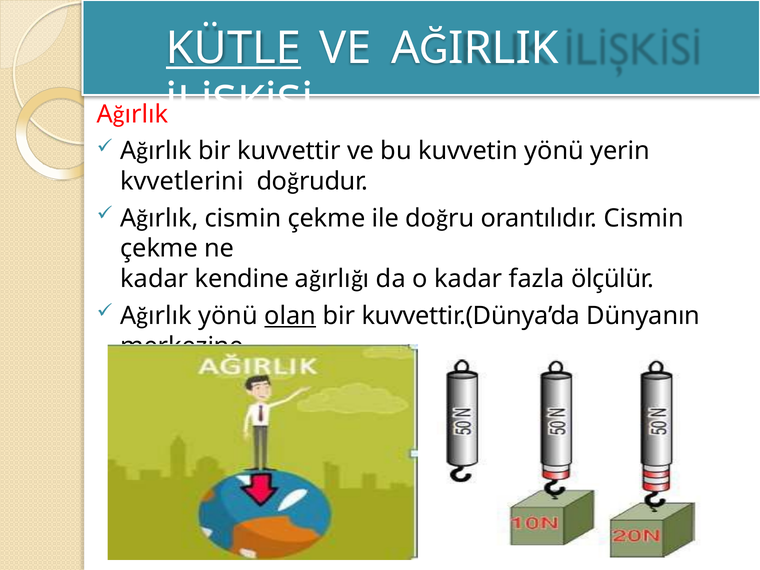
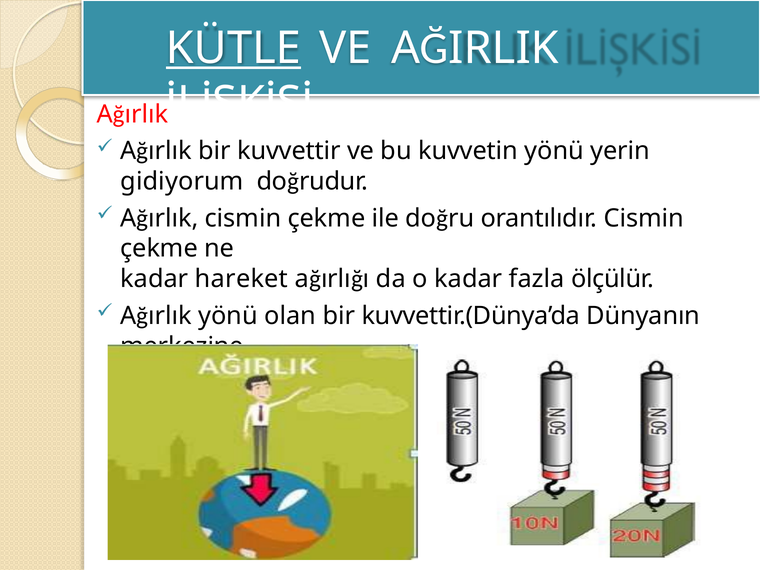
kvvetlerini: kvvetlerini -> gidiyorum (182, 181)
kendine: kendine -> hareket (242, 279)
olan underline: present -> none (290, 316)
